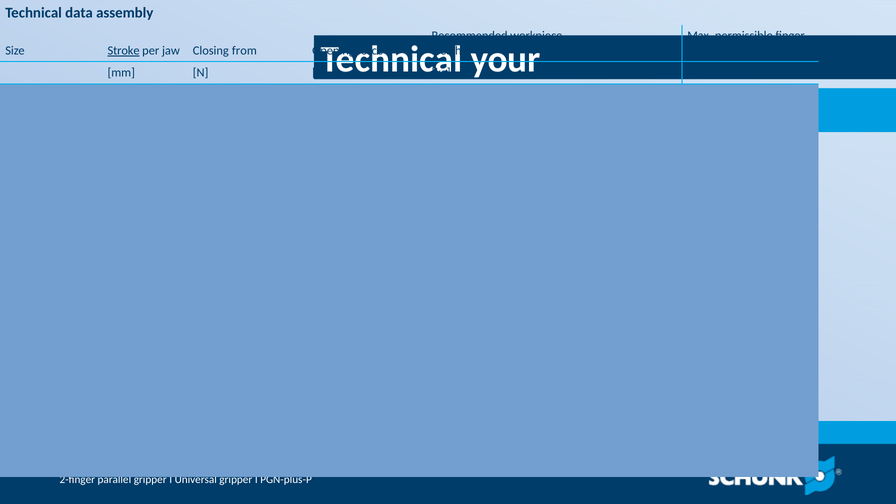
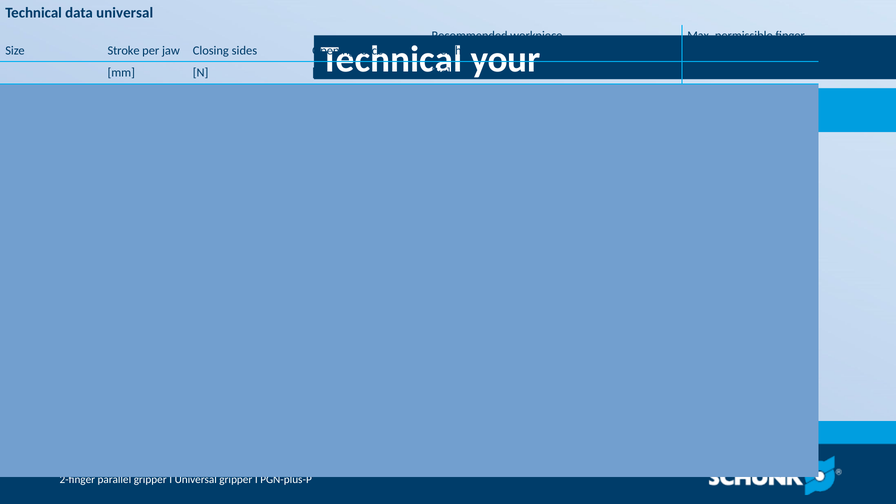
data assembly: assembly -> universal (125, 13)
Stroke underline: present -> none (124, 51)
from: from -> sides (244, 51)
